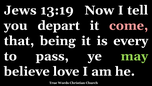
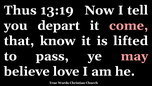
Jews: Jews -> Thus (20, 10)
being: being -> know (58, 41)
every: every -> lifted (131, 41)
may colour: light green -> pink (134, 56)
